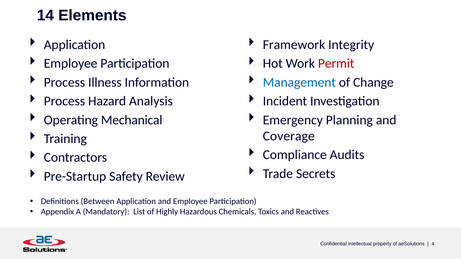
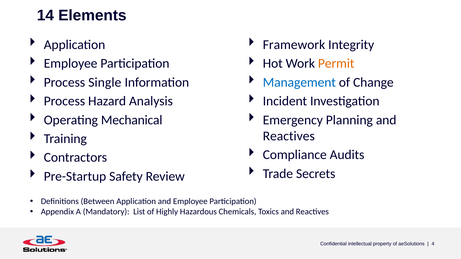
Permit colour: red -> orange (336, 64)
Illness: Illness -> Single (105, 82)
Coverage: Coverage -> Reactives (289, 136)
